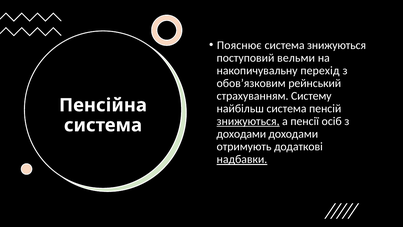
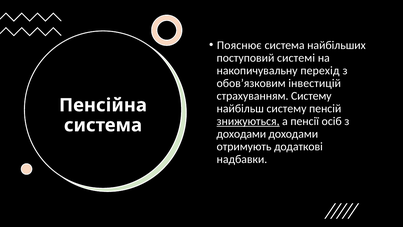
система знижуються: знижуються -> найбільших (336, 45)
вельми: вельми -> системі (296, 58)
рейнський: рейнський -> інвестицій (315, 83)
найбільш система: система -> систему (287, 109)
надбавки underline: present -> none (242, 159)
